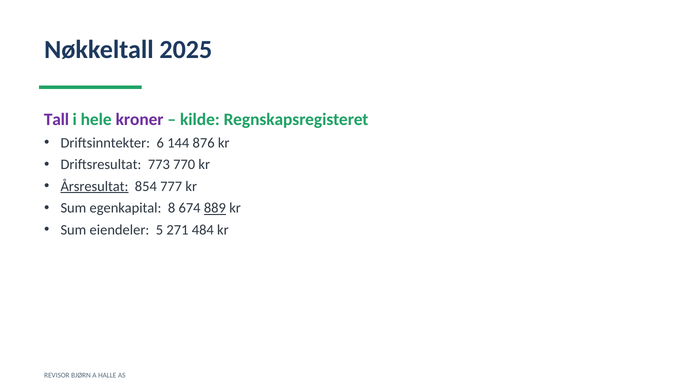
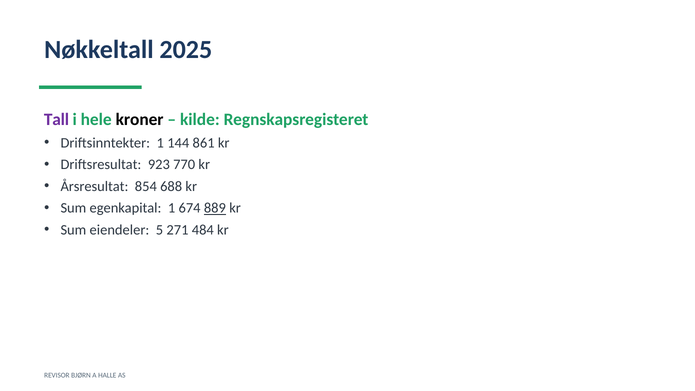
kroner colour: purple -> black (140, 120)
Driftsinntekter 6: 6 -> 1 (160, 143)
876: 876 -> 861 (204, 143)
773: 773 -> 923 (159, 165)
Årsresultat underline: present -> none (94, 186)
777: 777 -> 688 (171, 186)
egenkapital 8: 8 -> 1 (172, 208)
